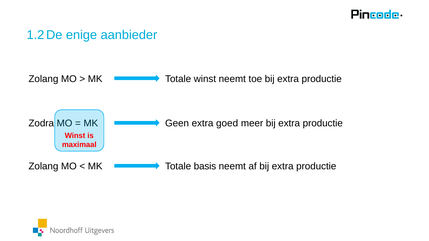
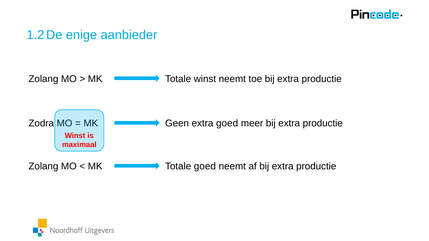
Totale basis: basis -> goed (205, 167)
